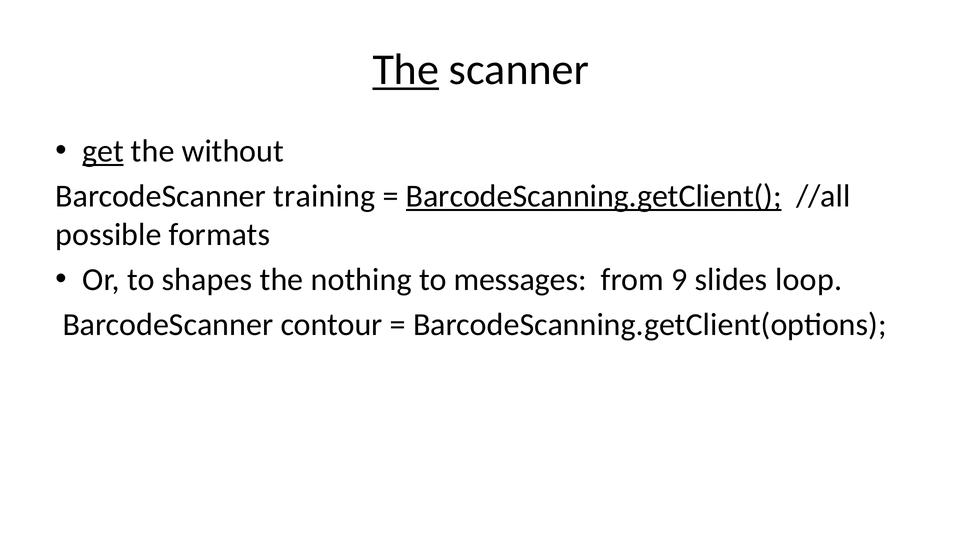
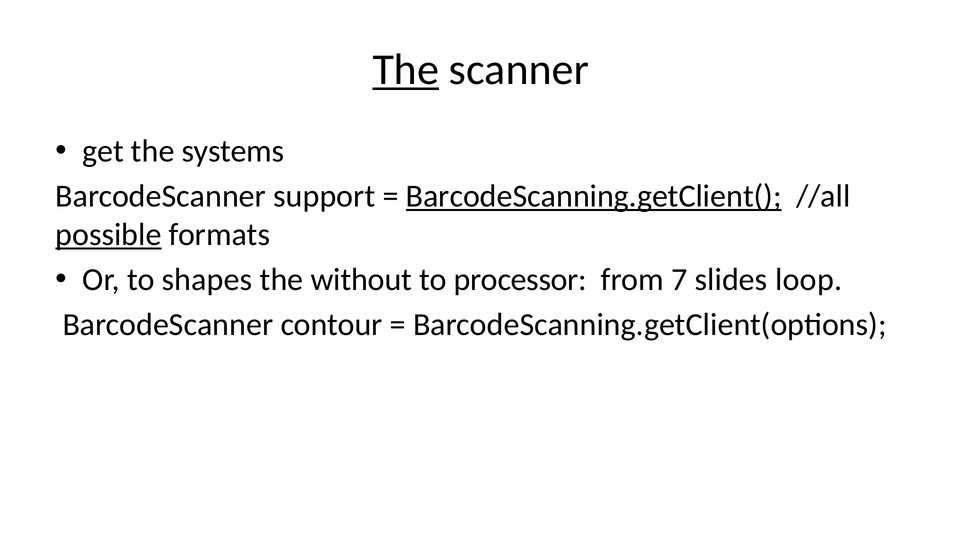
get underline: present -> none (103, 151)
without: without -> systems (233, 151)
training: training -> support (324, 196)
possible underline: none -> present (108, 235)
nothing: nothing -> without (361, 280)
messages: messages -> processor (520, 280)
9: 9 -> 7 (679, 280)
